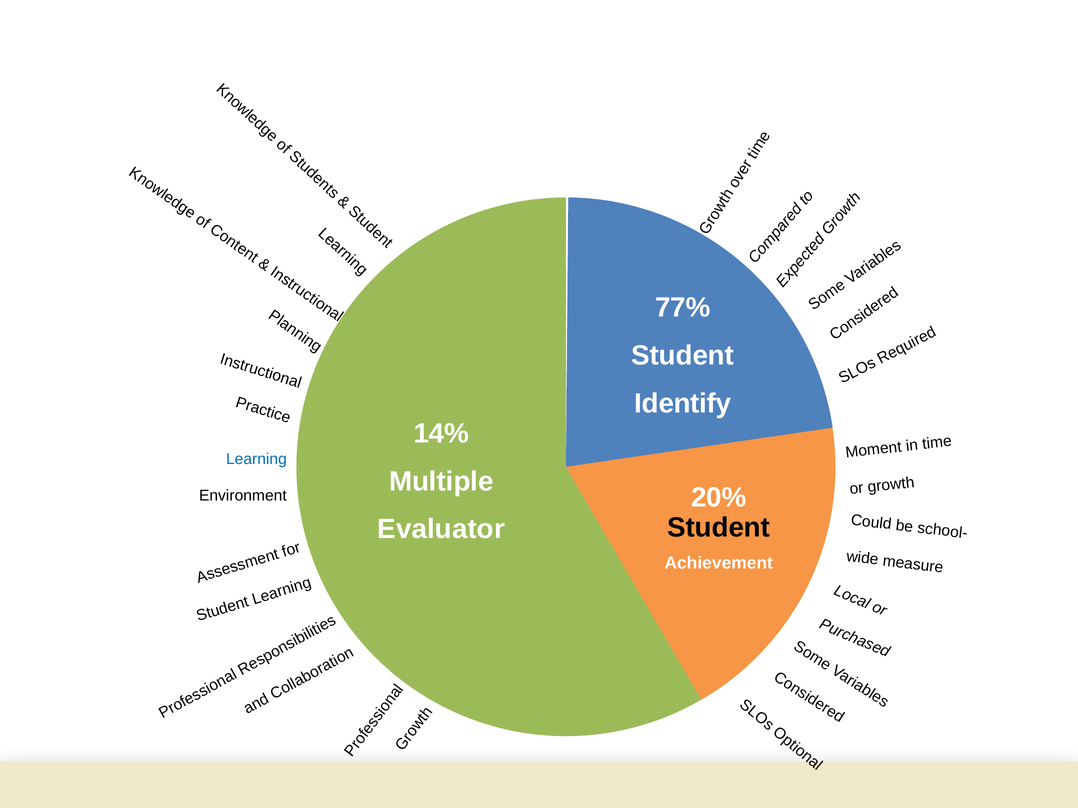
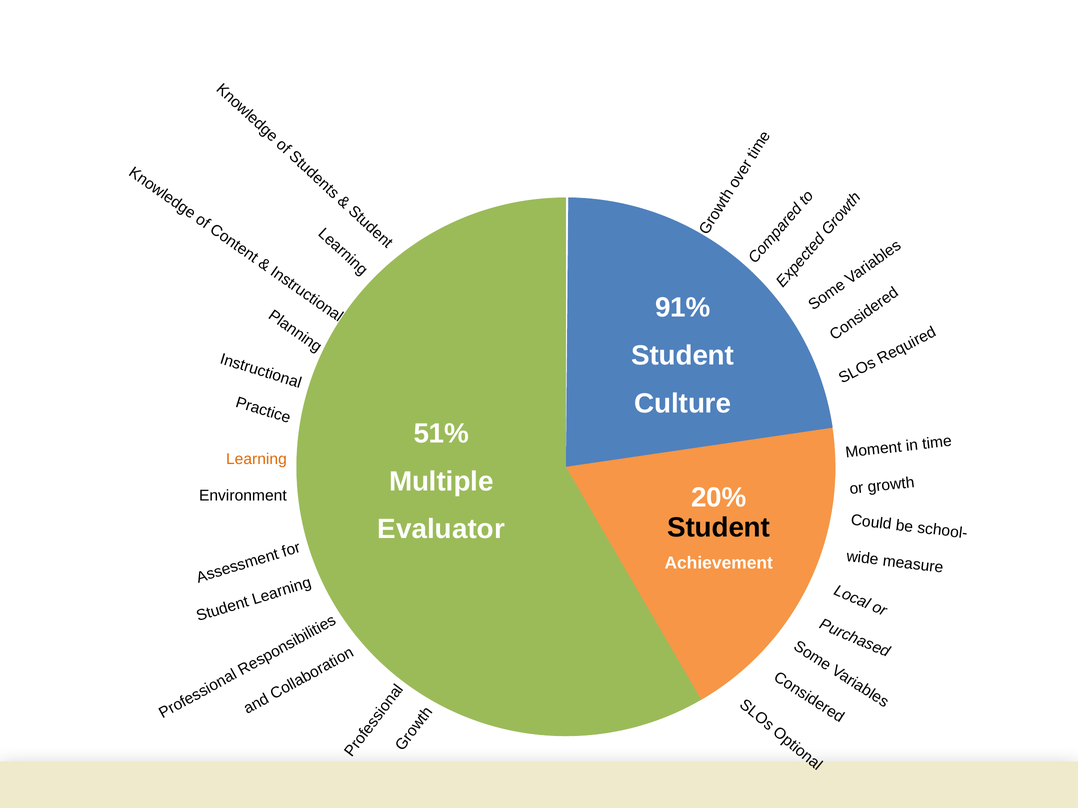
77%: 77% -> 91% (683, 308)
Identify: Identify -> Culture (683, 404)
14%: 14% -> 51% (441, 434)
Learning colour: blue -> orange (256, 459)
